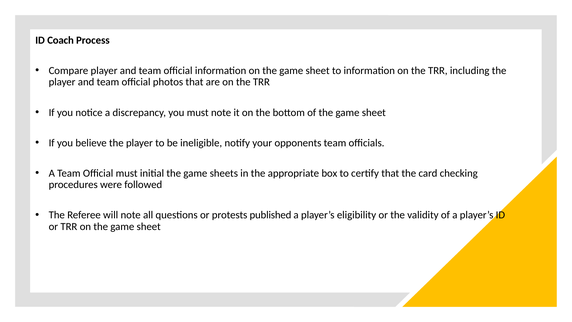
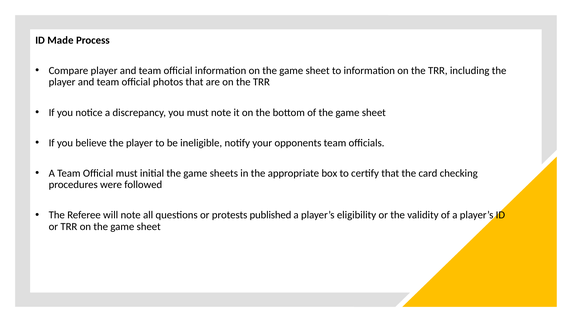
Coach: Coach -> Made (60, 40)
